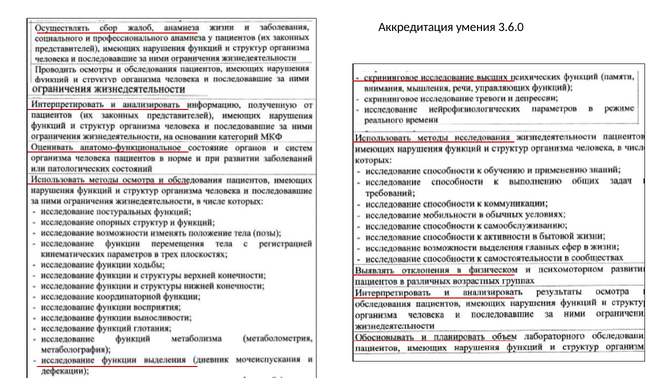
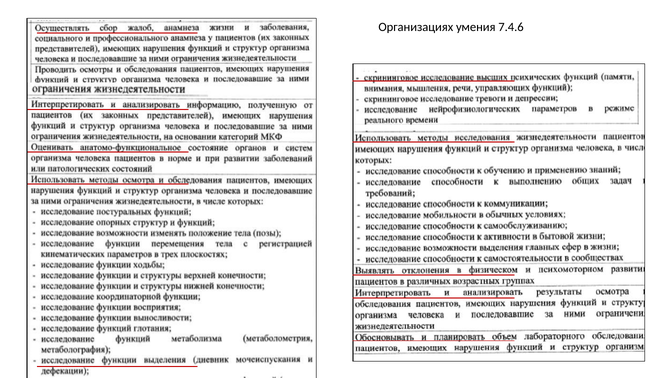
Аккредитация: Аккредитация -> Организациях (416, 27)
3.6.0: 3.6.0 -> 7.4.6 (511, 27)
